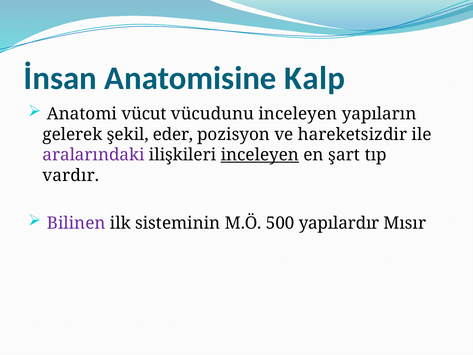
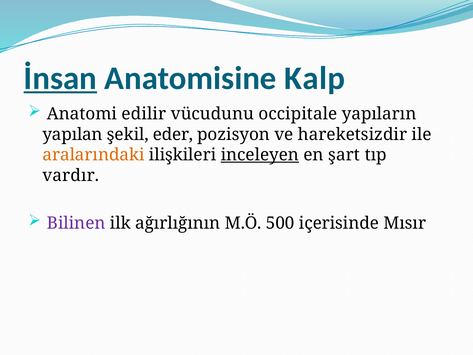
İnsan underline: none -> present (60, 78)
vücut: vücut -> edilir (144, 114)
vücudunu inceleyen: inceleyen -> occipitale (298, 114)
gelerek: gelerek -> yapılan (73, 134)
aralarındaki colour: purple -> orange (93, 155)
sisteminin: sisteminin -> ağırlığının (178, 223)
yapılardır: yapılardır -> içerisinde (339, 223)
